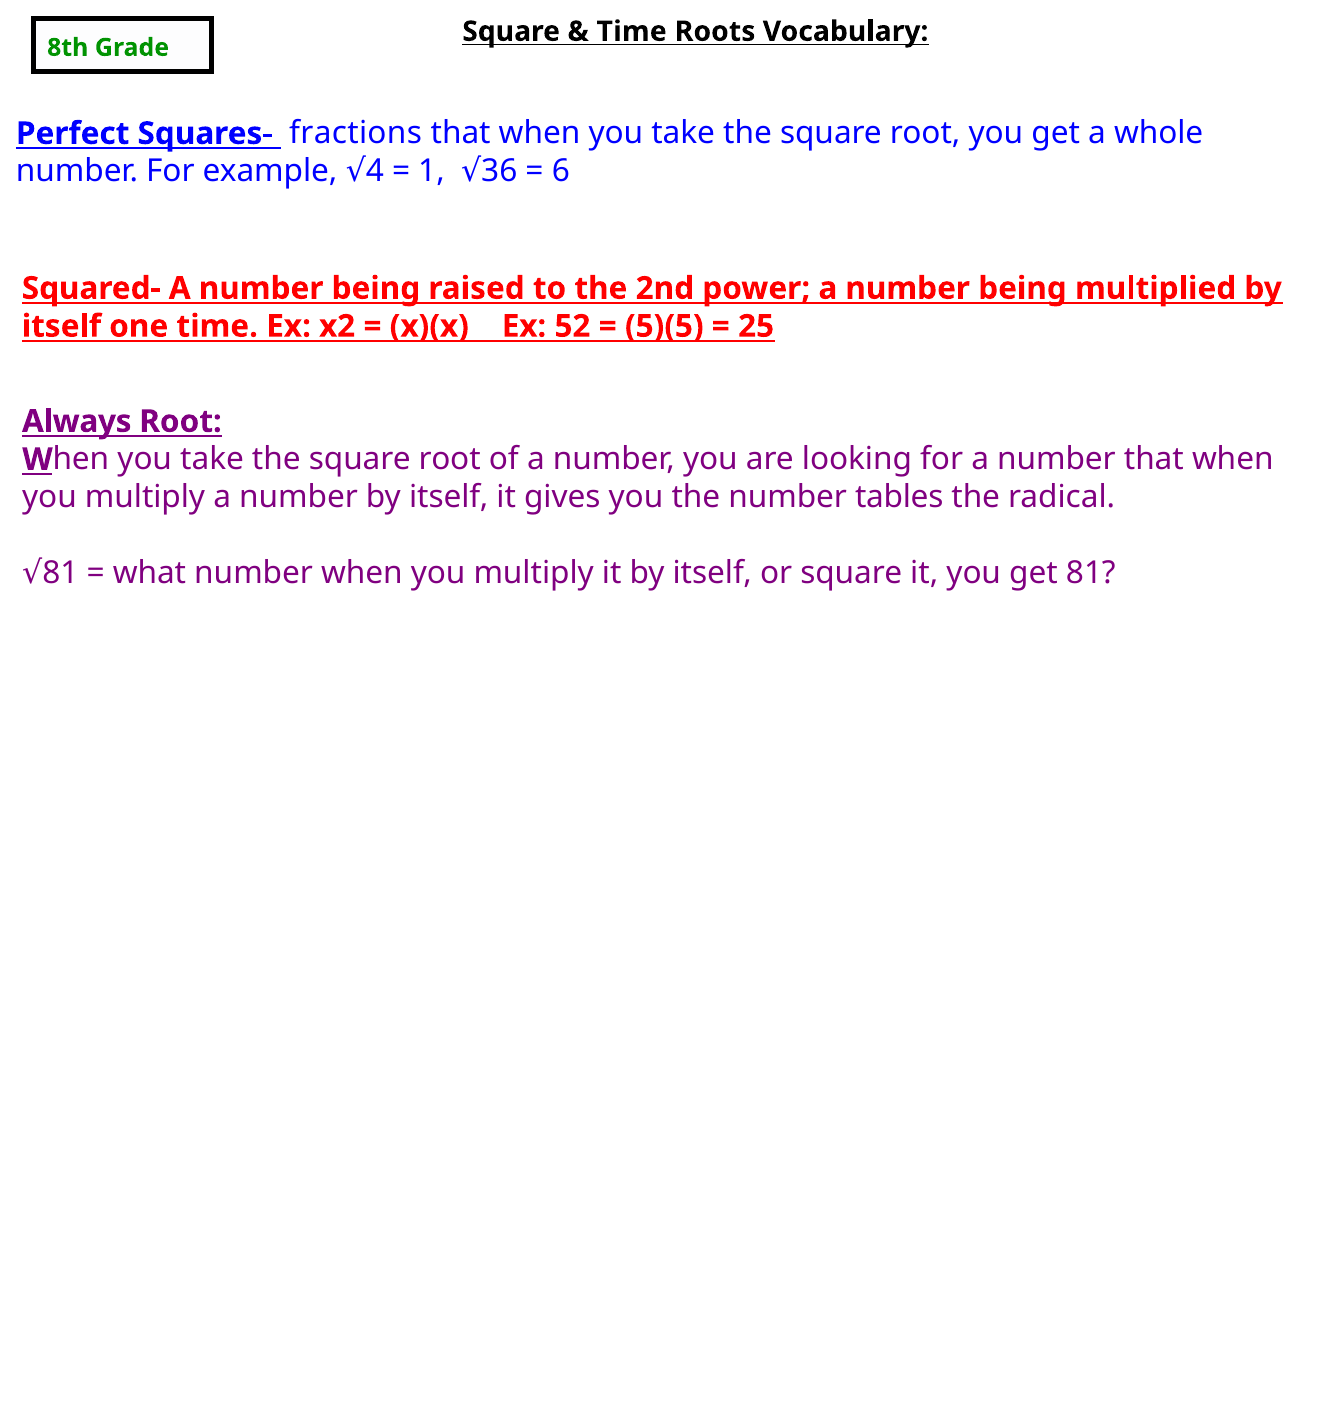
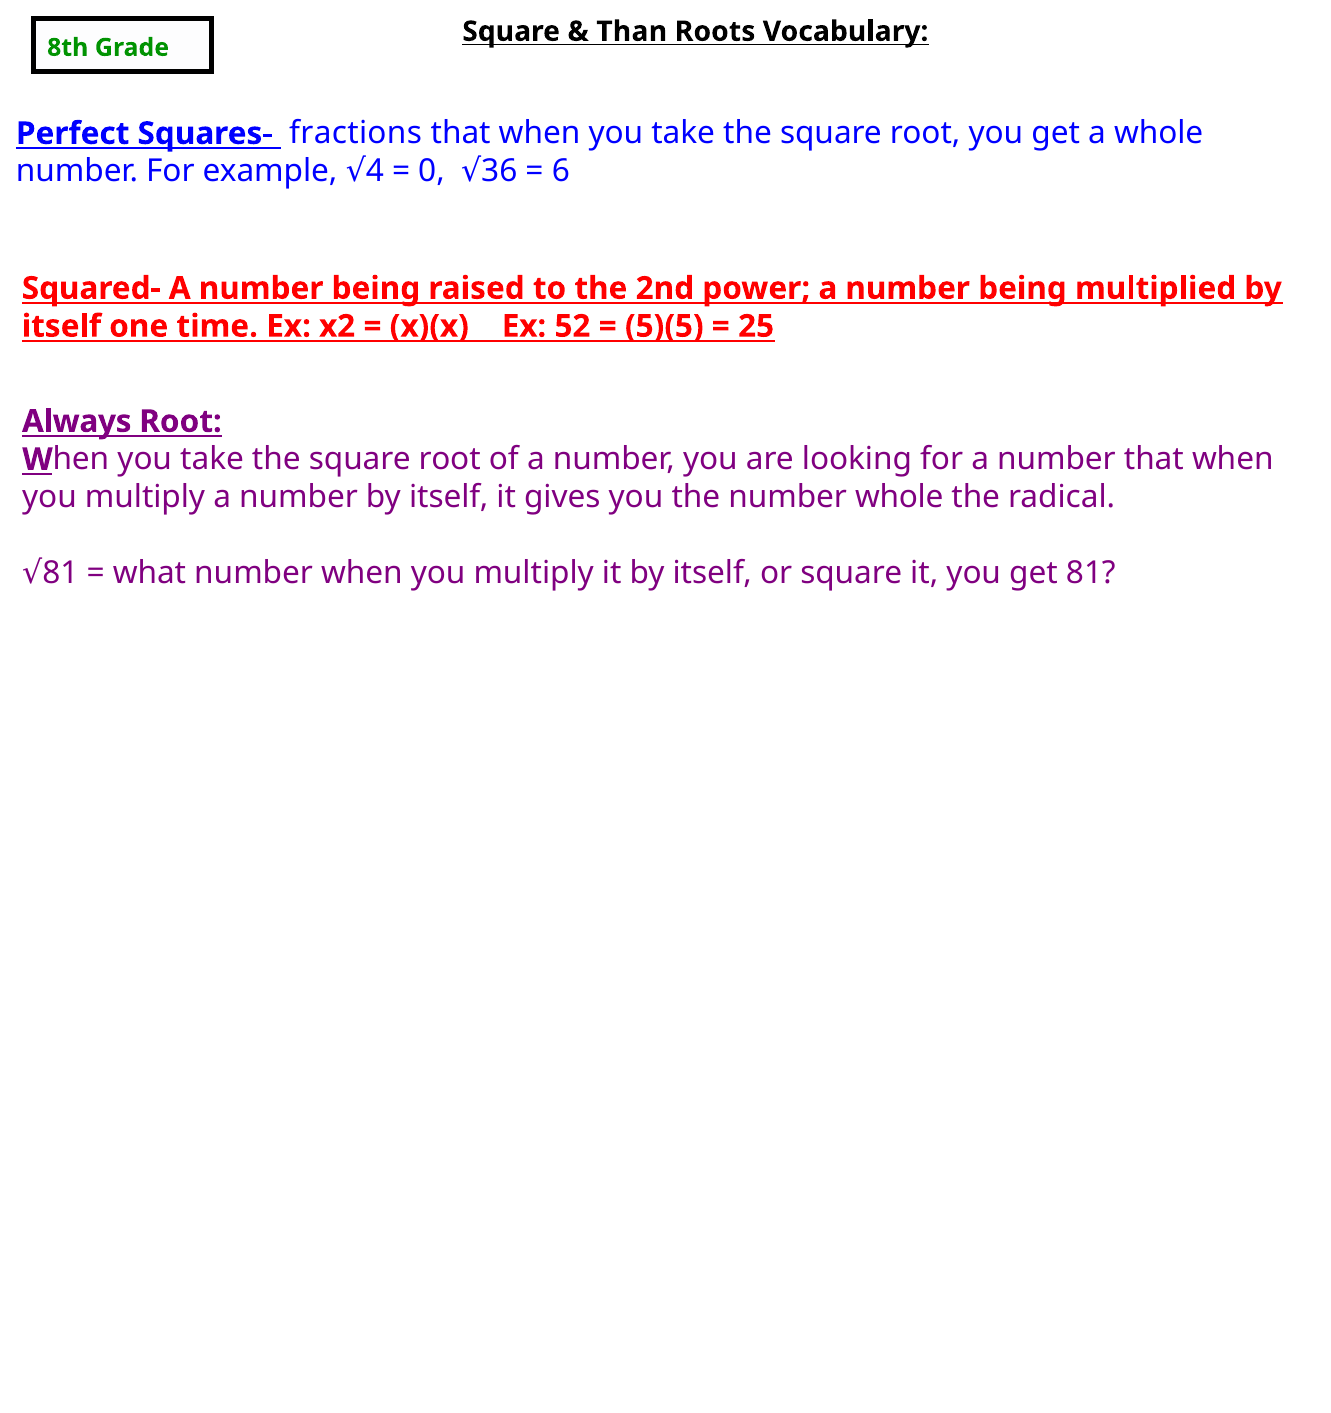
Time: Time -> Than (632, 31)
1: 1 -> 0 (432, 171)
number tables: tables -> whole (899, 497)
